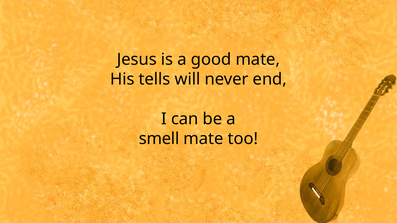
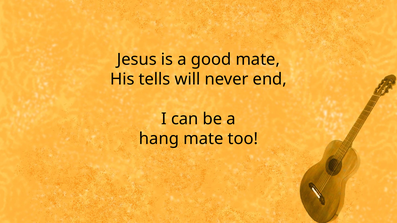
smell: smell -> hang (159, 139)
